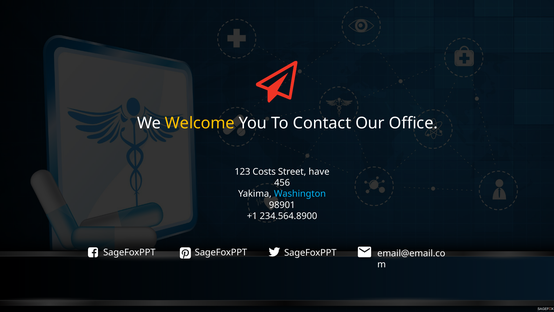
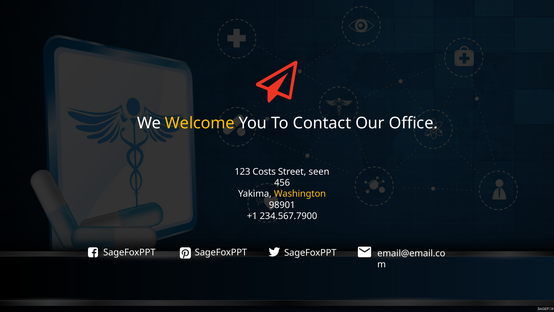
have: have -> seen (319, 172)
Washington colour: light blue -> yellow (300, 194)
234.564.8900: 234.564.8900 -> 234.567.7900 (288, 216)
